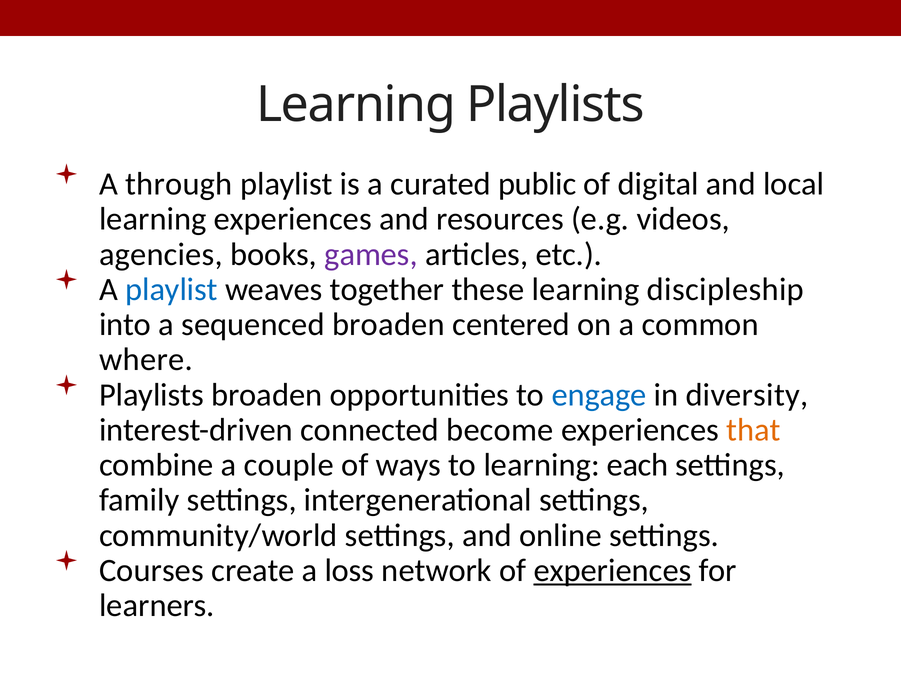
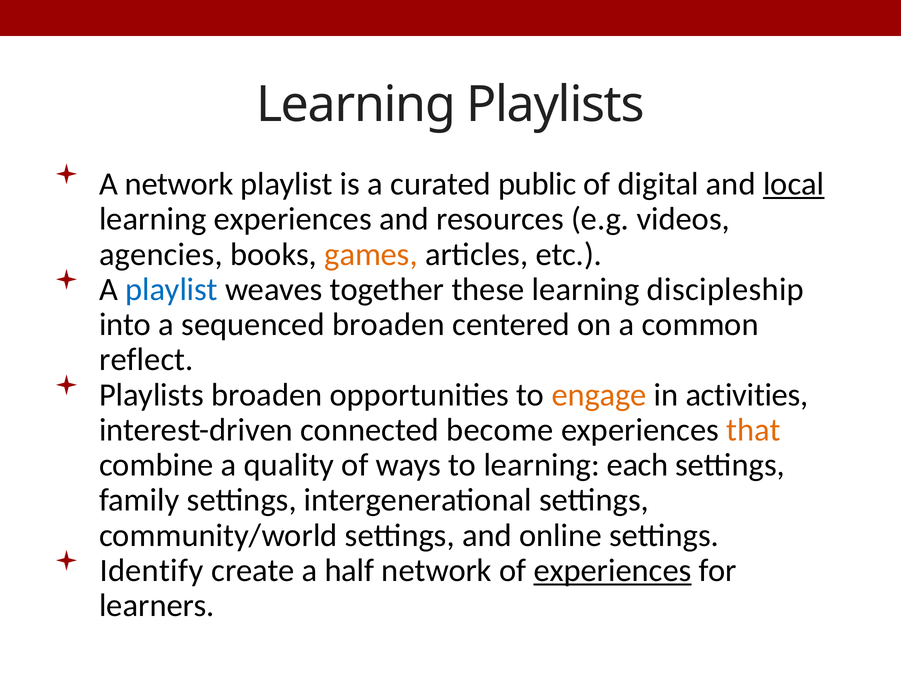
A through: through -> network (179, 184)
local underline: none -> present (794, 184)
games colour: purple -> orange (371, 254)
where: where -> reflect (146, 360)
engage colour: blue -> orange (599, 395)
diversity: diversity -> activities (747, 395)
couple: couple -> quality (289, 465)
Courses: Courses -> Identify (151, 570)
loss: loss -> half (349, 570)
